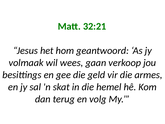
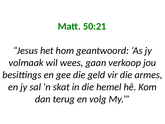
32:21: 32:21 -> 50:21 (95, 26)
